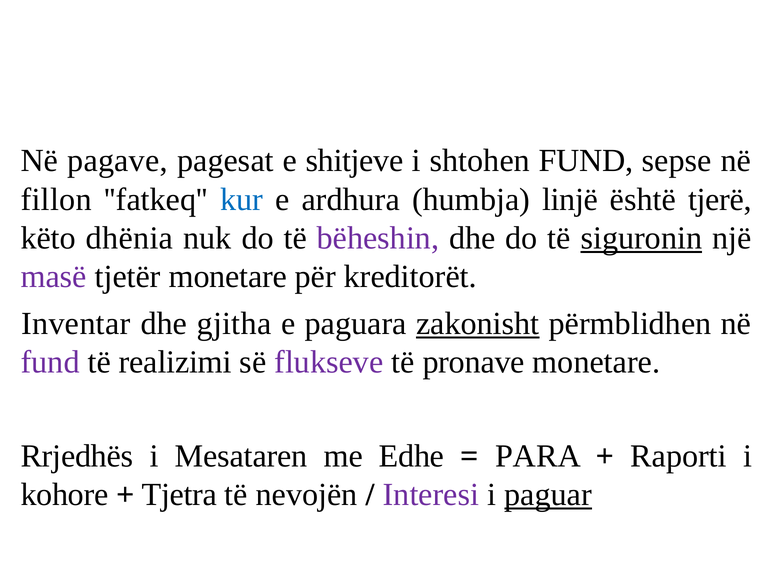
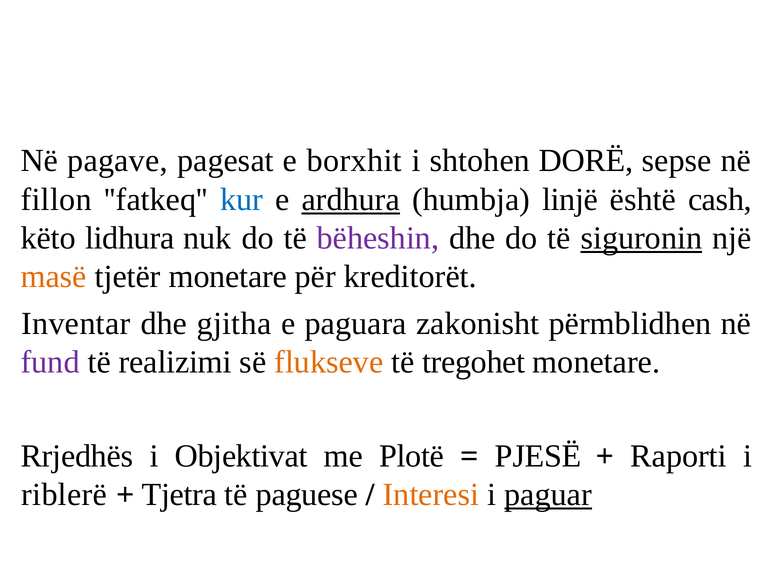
shitjeve: shitjeve -> borxhit (354, 161)
shtohen FUND: FUND -> DORË (586, 161)
ardhura underline: none -> present (351, 199)
tjerë: tjerë -> cash (720, 199)
dhënia: dhënia -> lidhura (130, 238)
masë colour: purple -> orange (54, 277)
zakonisht underline: present -> none (478, 323)
flukseve colour: purple -> orange (329, 362)
pronave: pronave -> tregohet (474, 362)
Mesataren: Mesataren -> Objektivat (241, 456)
Edhe: Edhe -> Plotë (412, 456)
PARA: PARA -> PJESË (538, 456)
kohore: kohore -> riblerë (64, 494)
nevojën: nevojën -> paguese (307, 494)
Interesi colour: purple -> orange (431, 494)
